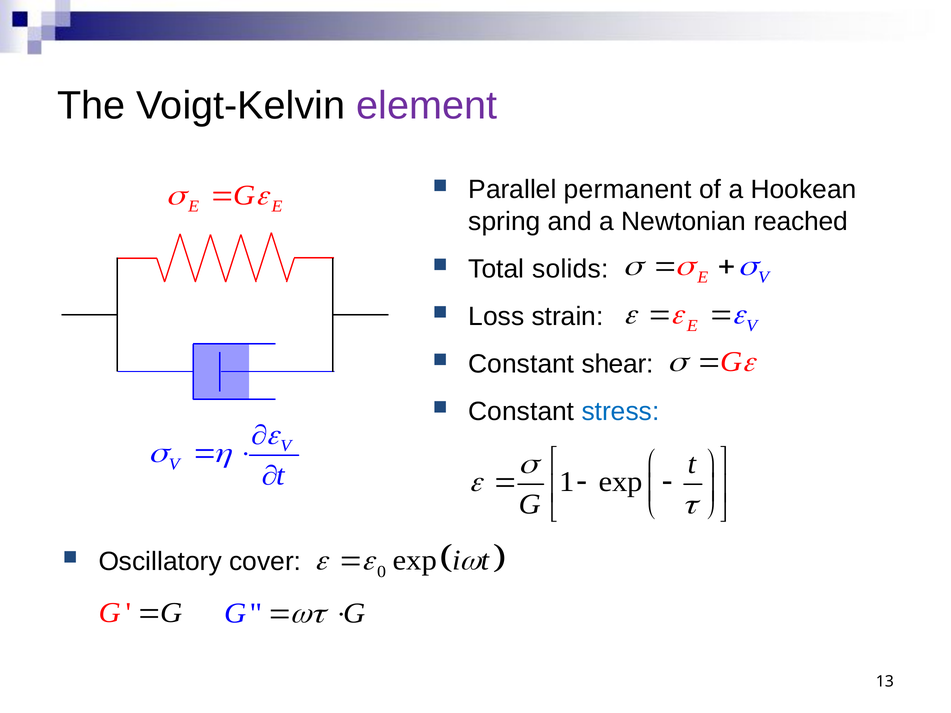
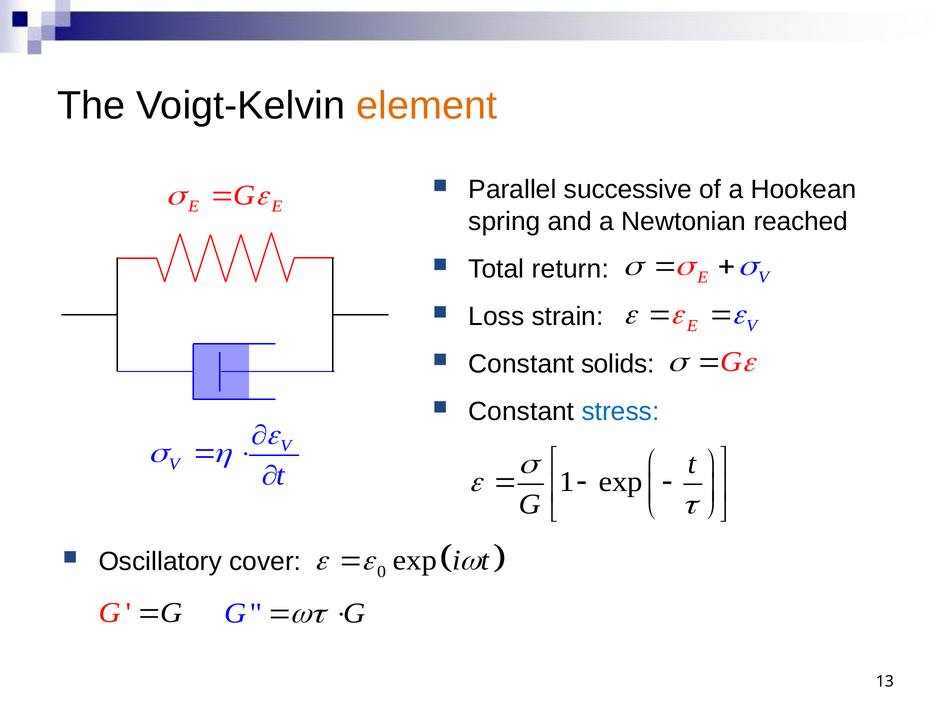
element colour: purple -> orange (427, 106)
permanent: permanent -> successive (628, 190)
solids: solids -> return (570, 269)
shear: shear -> solids (618, 364)
